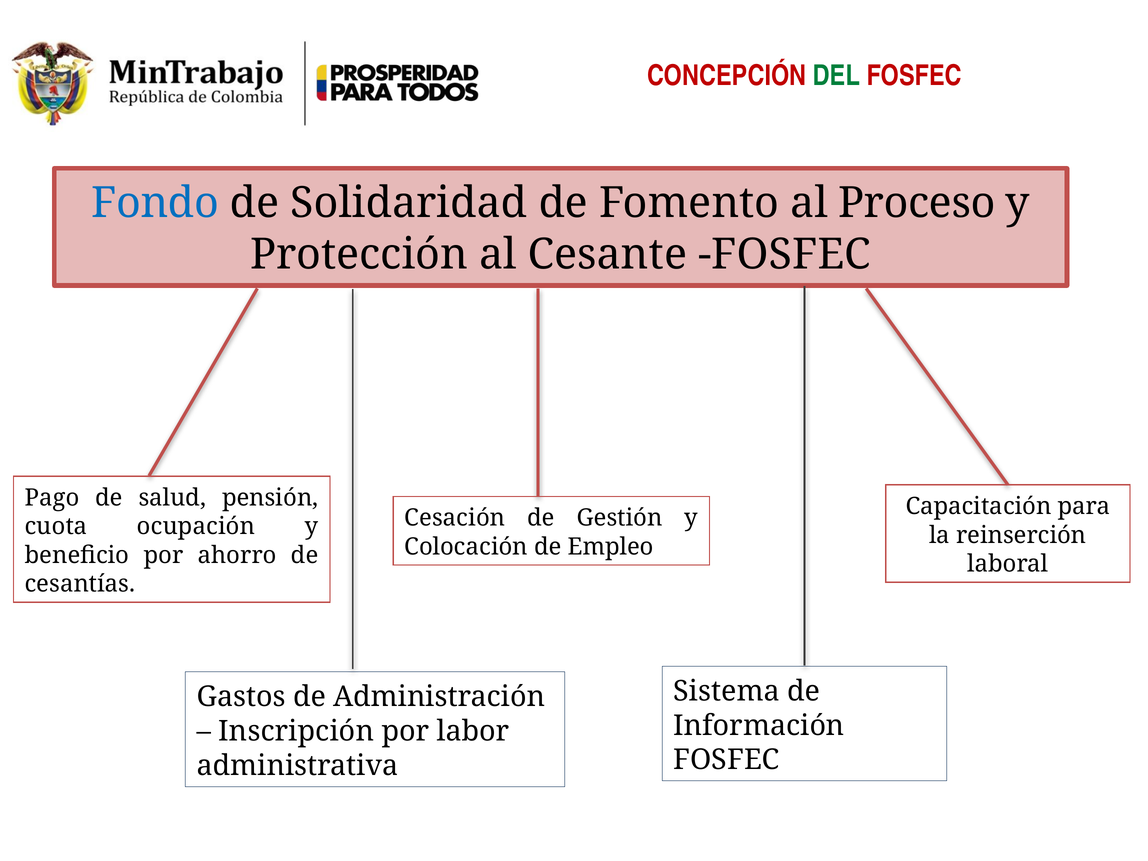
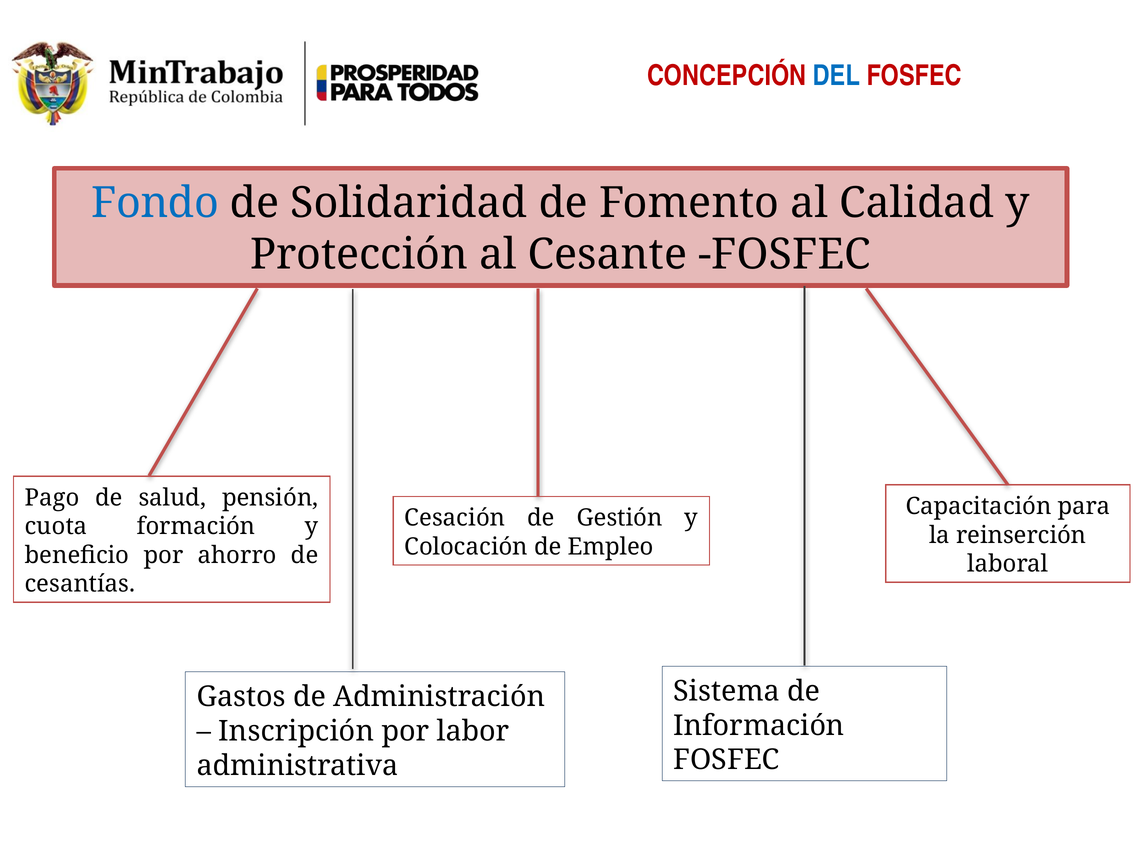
DEL colour: green -> blue (837, 76)
Proceso: Proceso -> Calidad (917, 203)
ocupación: ocupación -> formación (196, 527)
